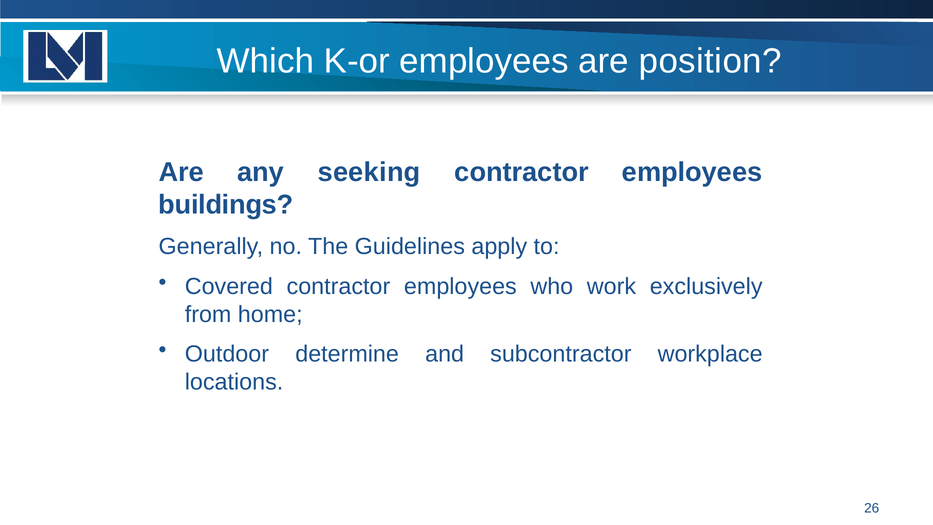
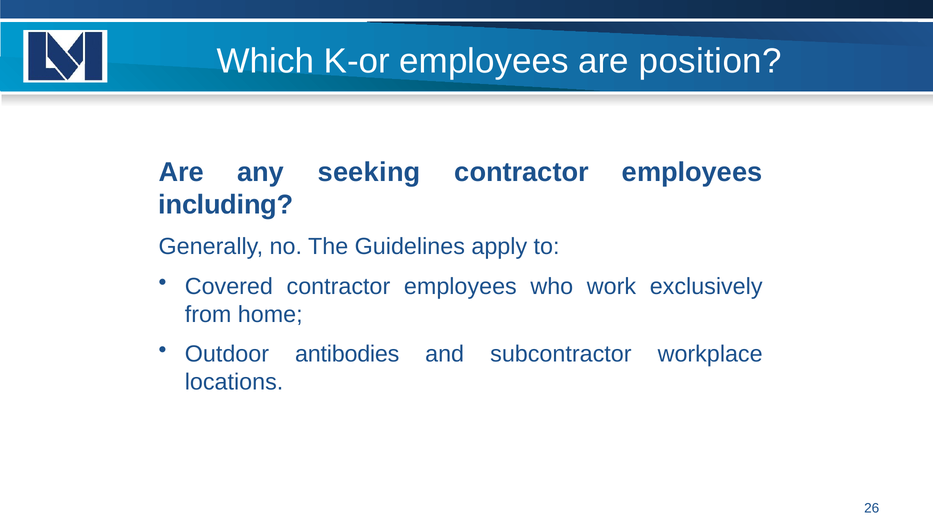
buildings: buildings -> including (226, 205)
determine: determine -> antibodies (347, 354)
